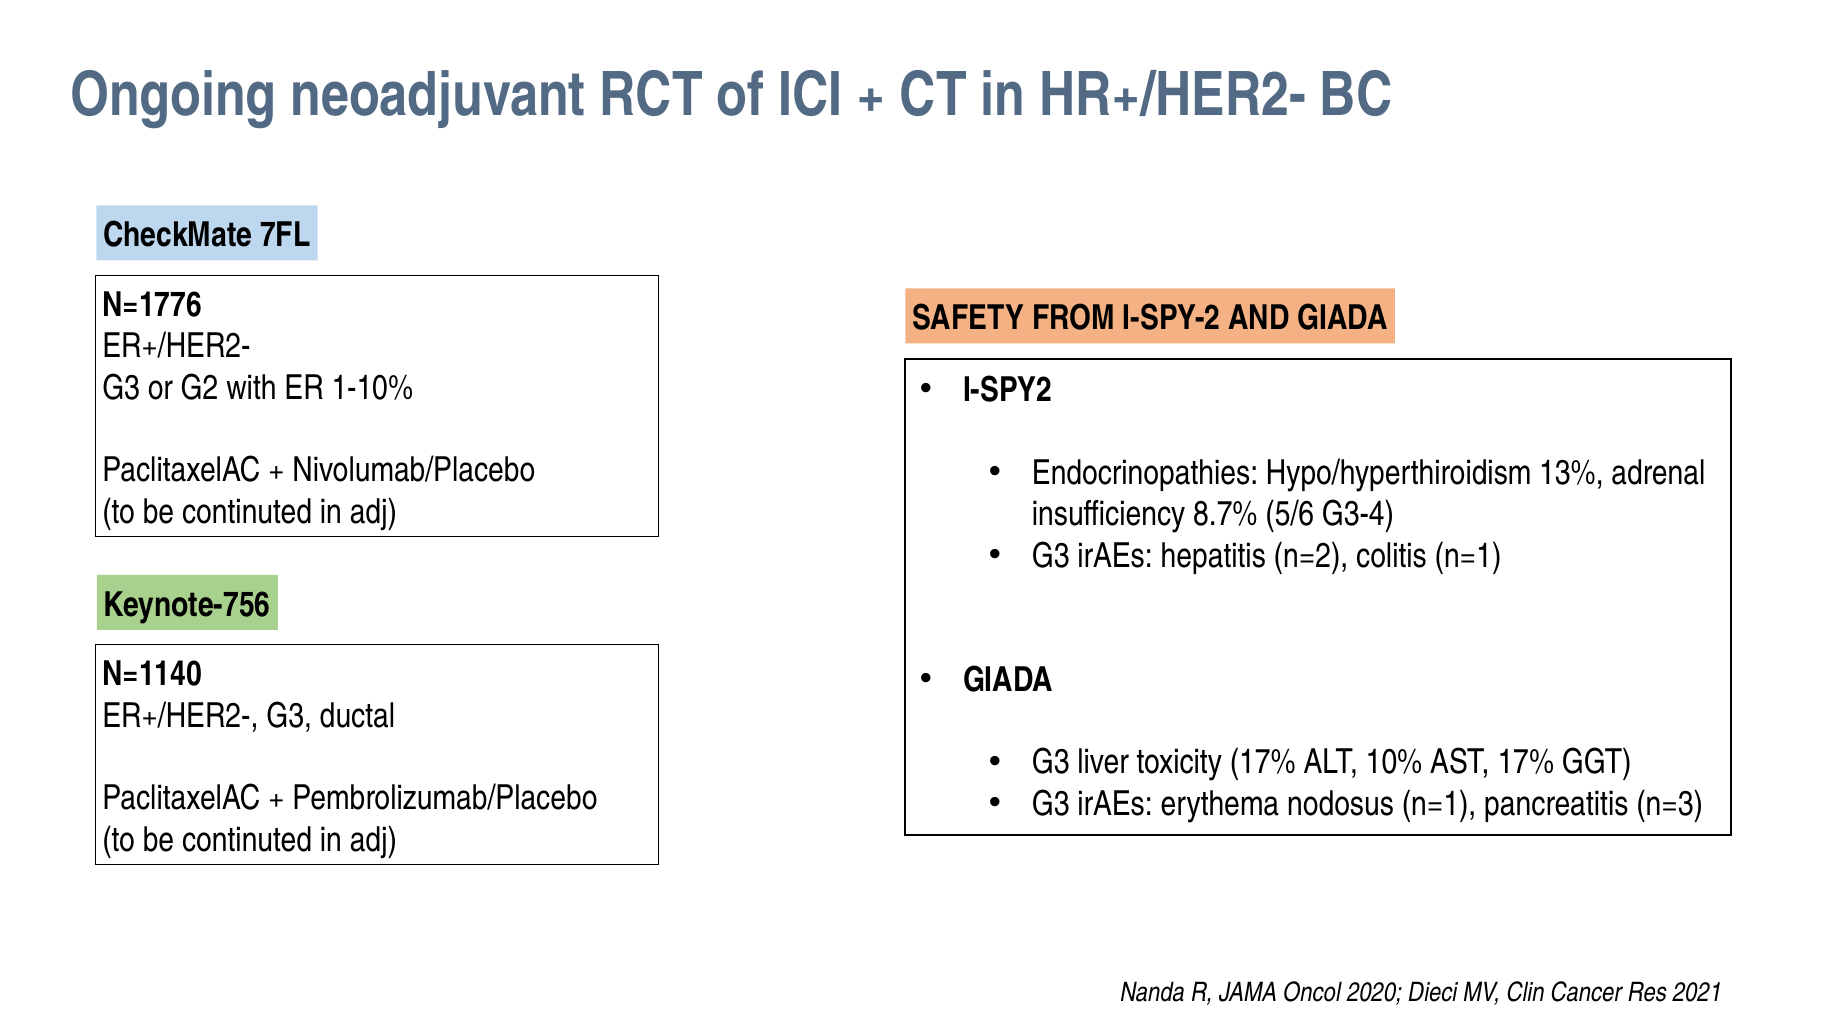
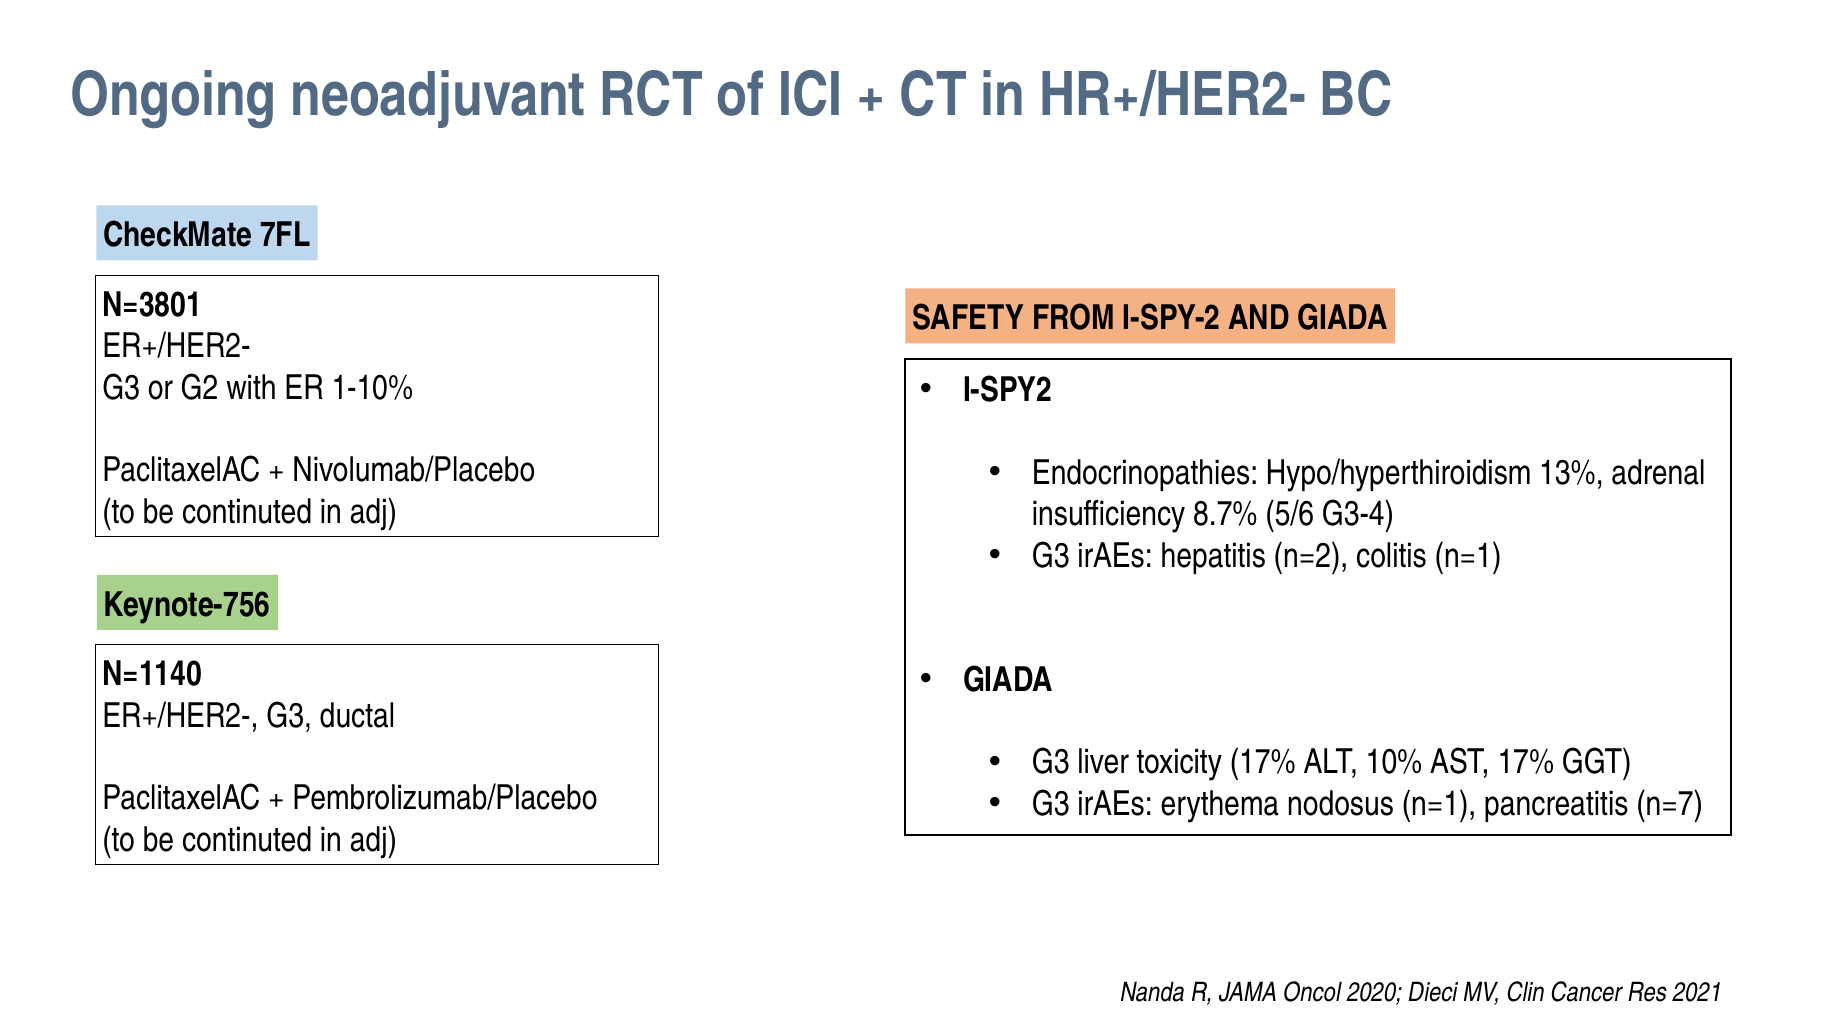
N=1776: N=1776 -> N=3801 (152, 305)
n=3: n=3 -> n=7 (1670, 804)
